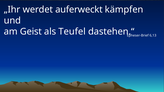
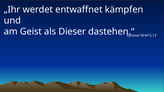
auferweckt: auferweckt -> entwaffnet (79, 9)
Teufel: Teufel -> Dieser (72, 32)
